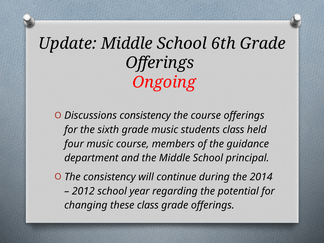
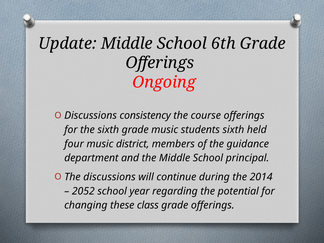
students class: class -> sixth (233, 130)
music course: course -> district (133, 144)
The consistency: consistency -> discussions (109, 177)
2012: 2012 -> 2052 (83, 191)
